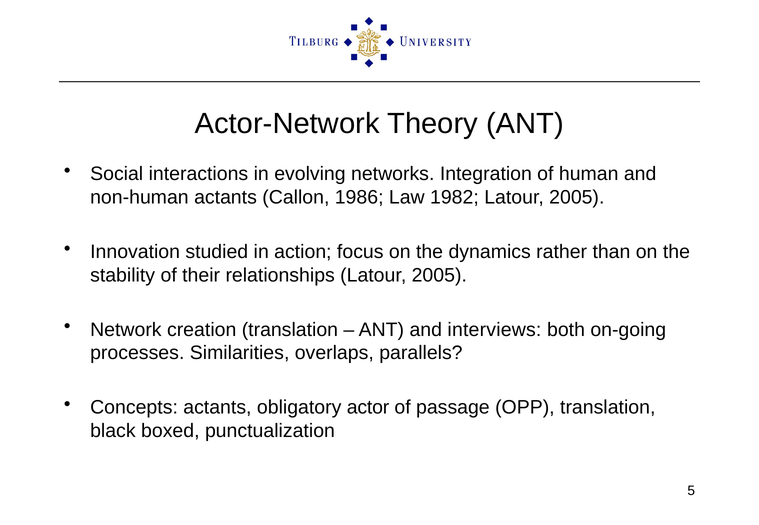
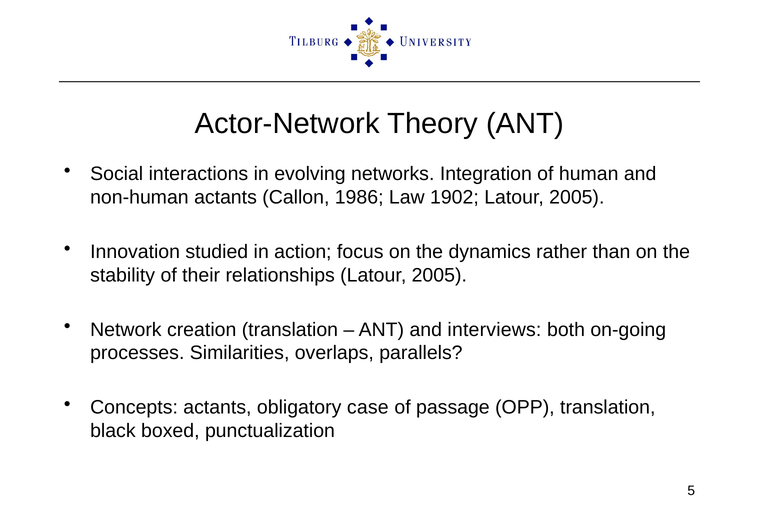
1982: 1982 -> 1902 (454, 198)
actor: actor -> case (368, 408)
